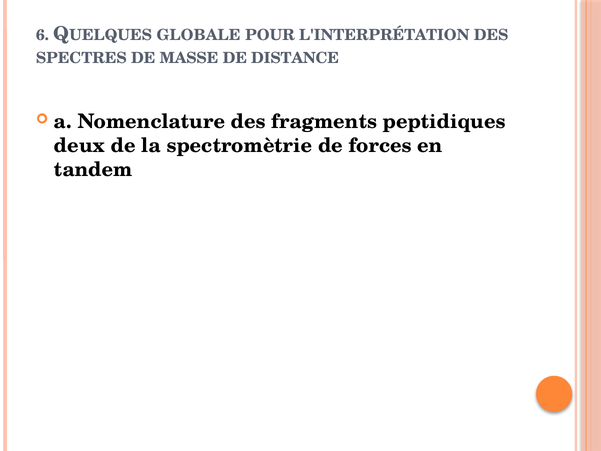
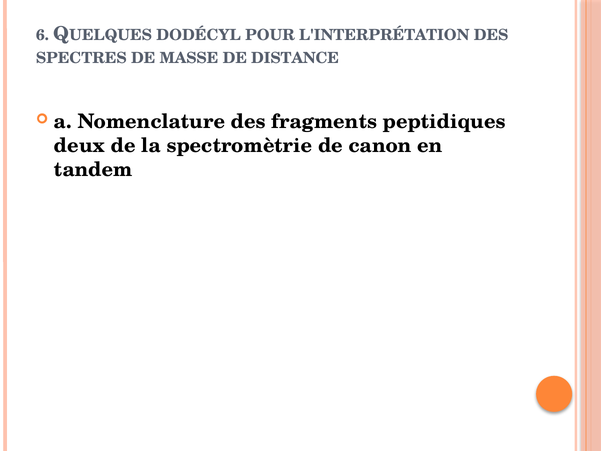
GLOBALE: GLOBALE -> DODÉCYL (199, 35)
forces: forces -> canon (380, 146)
